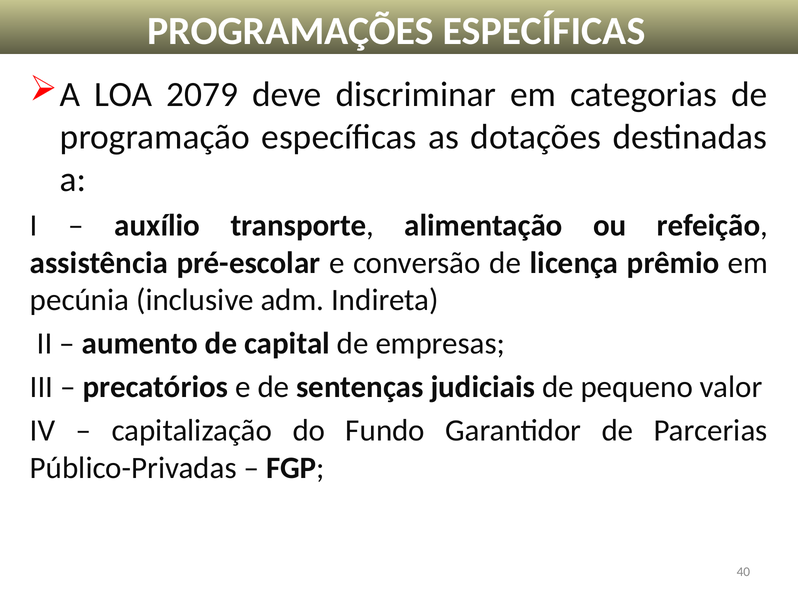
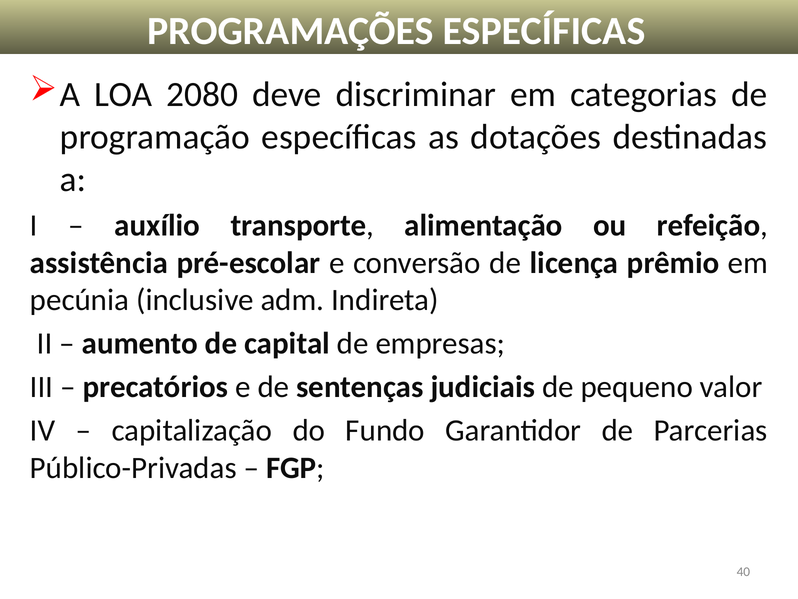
2079: 2079 -> 2080 (202, 94)
